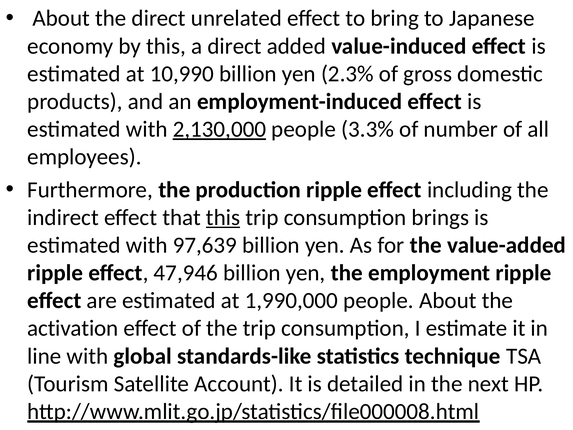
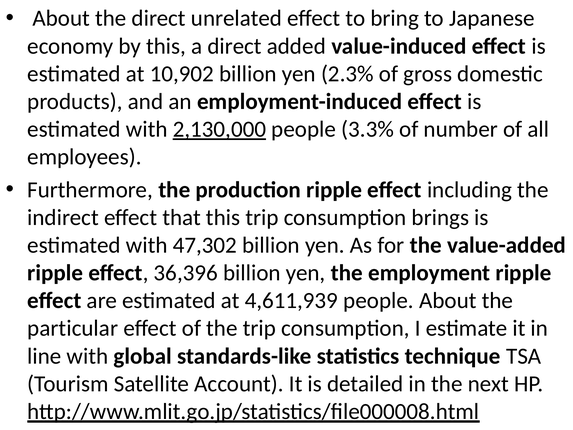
10,990: 10,990 -> 10,902 (182, 74)
this underline: present -> none (223, 217)
97,639: 97,639 -> 47,302 (205, 245)
47,946: 47,946 -> 36,396 (186, 273)
1,990,000: 1,990,000 -> 4,611,939 (291, 300)
activation: activation -> particular (73, 328)
